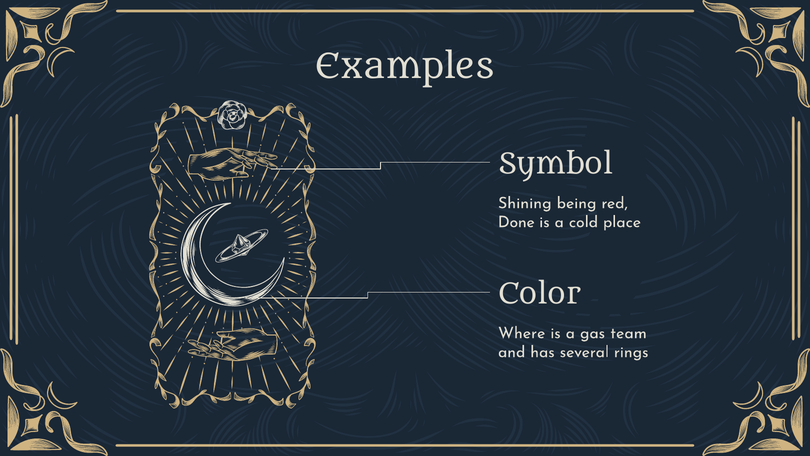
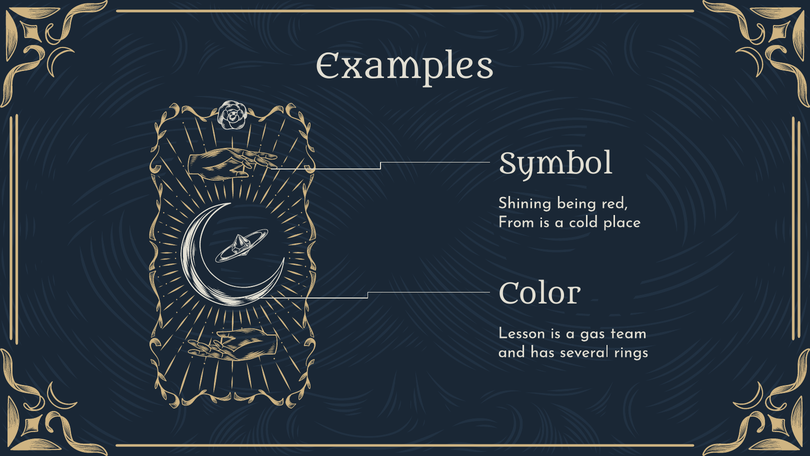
Done: Done -> From (516, 222)
Where: Where -> Lesson (522, 333)
